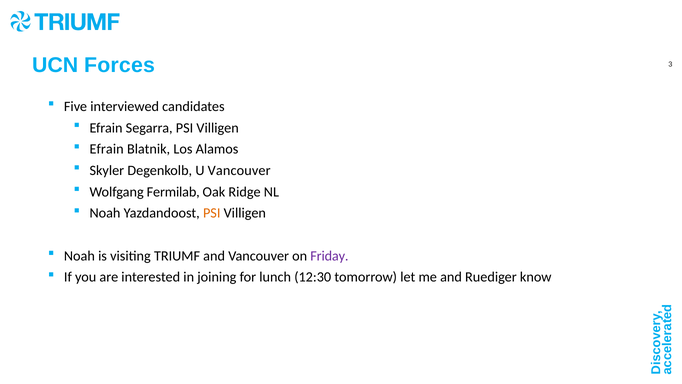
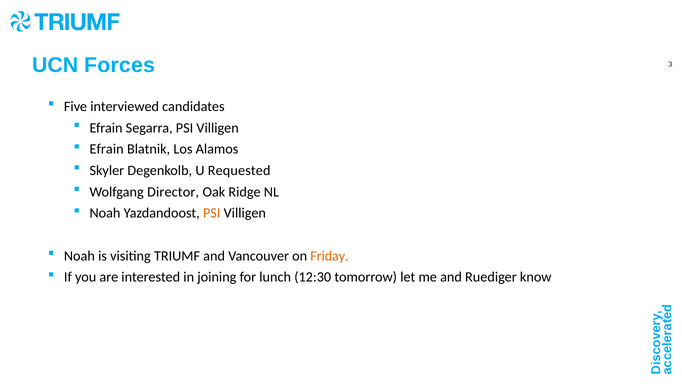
U Vancouver: Vancouver -> Requested (239, 170)
Fermilab: Fermilab -> Director (173, 192)
Friday colour: purple -> orange (329, 256)
